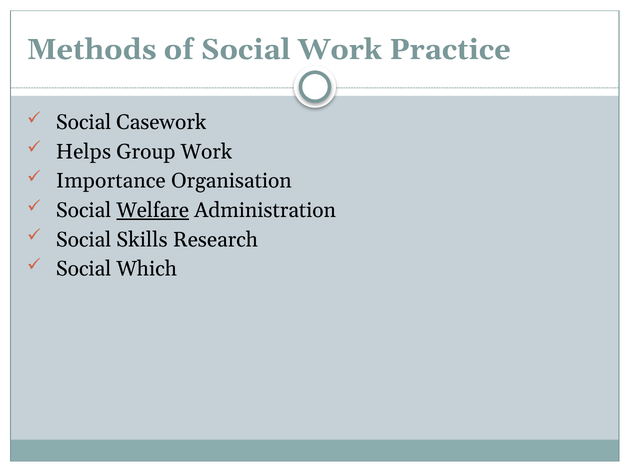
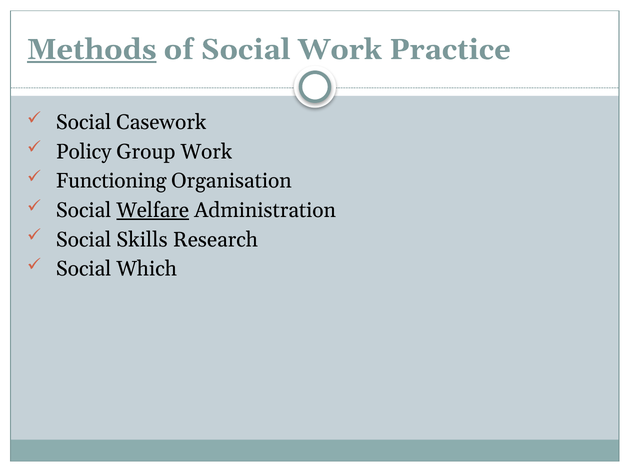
Methods underline: none -> present (92, 50)
Helps: Helps -> Policy (84, 152)
Importance: Importance -> Functioning (111, 181)
